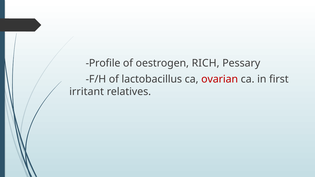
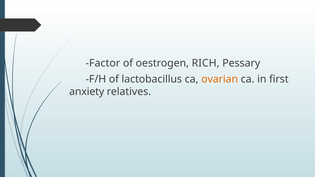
Profile: Profile -> Factor (103, 63)
ovarian colour: red -> orange (220, 79)
irritant: irritant -> anxiety (87, 92)
